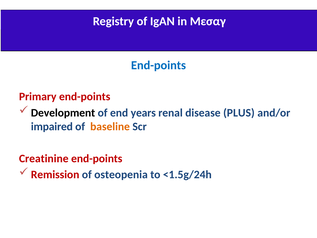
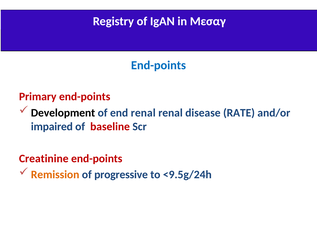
end years: years -> renal (143, 113)
PLUS: PLUS -> RATE (239, 113)
baseline colour: orange -> red (110, 126)
Remission colour: red -> orange (55, 174)
osteopenia: osteopenia -> progressive (121, 174)
<1.5g/24h: <1.5g/24h -> <9.5g/24h (187, 174)
